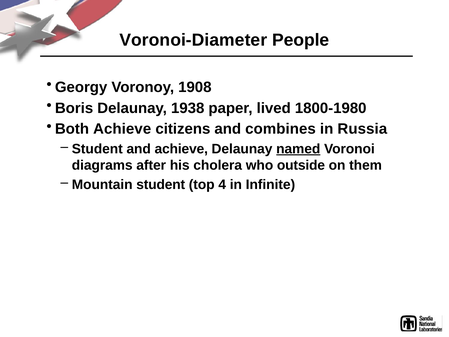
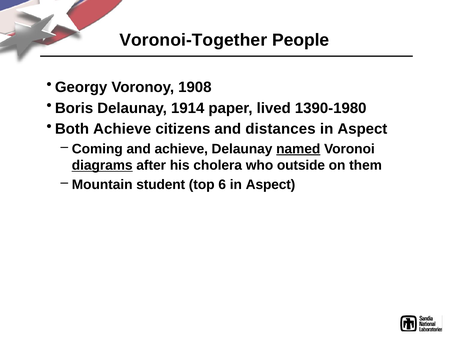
Voronoi-Diameter: Voronoi-Diameter -> Voronoi-Together (193, 40)
1938: 1938 -> 1914 (188, 108)
1800-1980: 1800-1980 -> 1390-1980 (331, 108)
combines: combines -> distances (280, 129)
Russia: Russia -> Aspect (362, 129)
Student: Student -> Coming (97, 149)
diagrams underline: none -> present (102, 165)
4: 4 -> 6 (222, 184)
Infinite: Infinite -> Aspect (270, 184)
